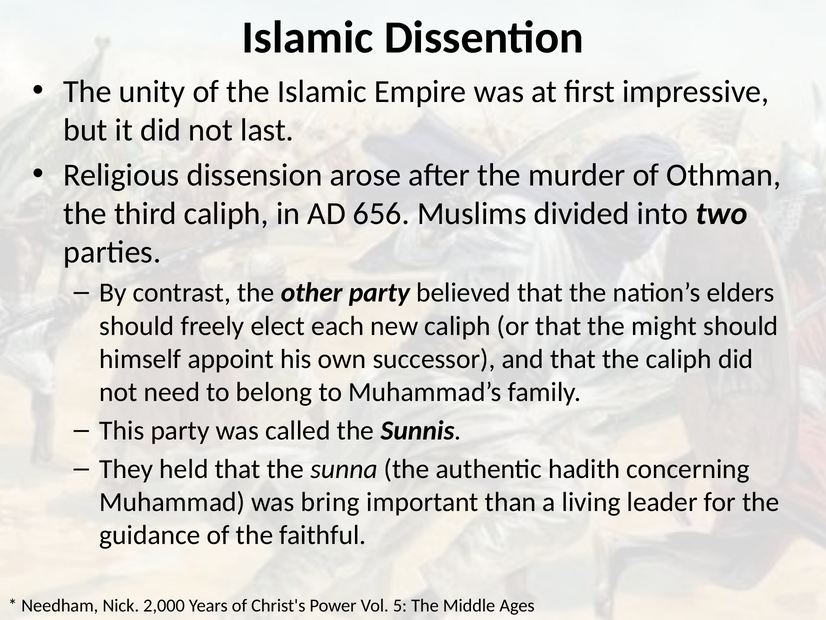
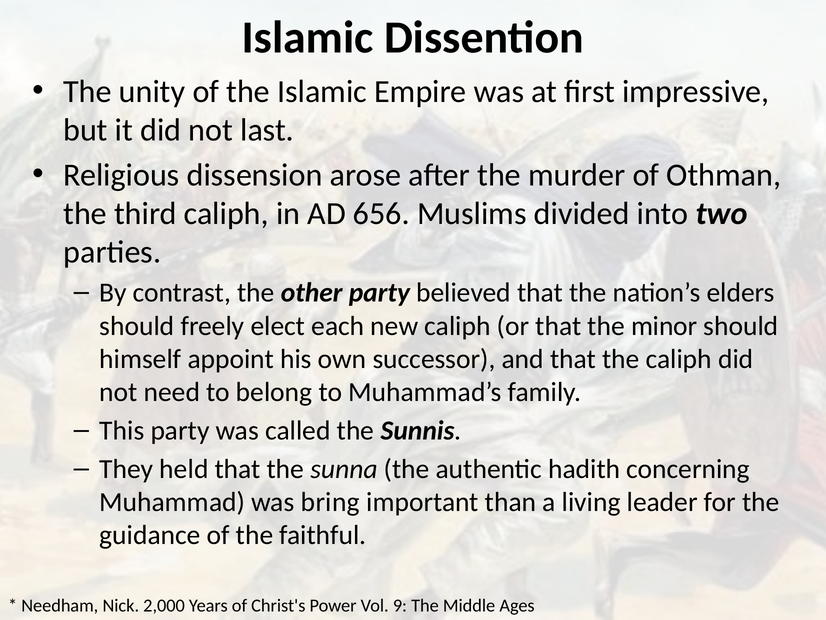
might: might -> minor (664, 326)
5: 5 -> 9 (400, 605)
